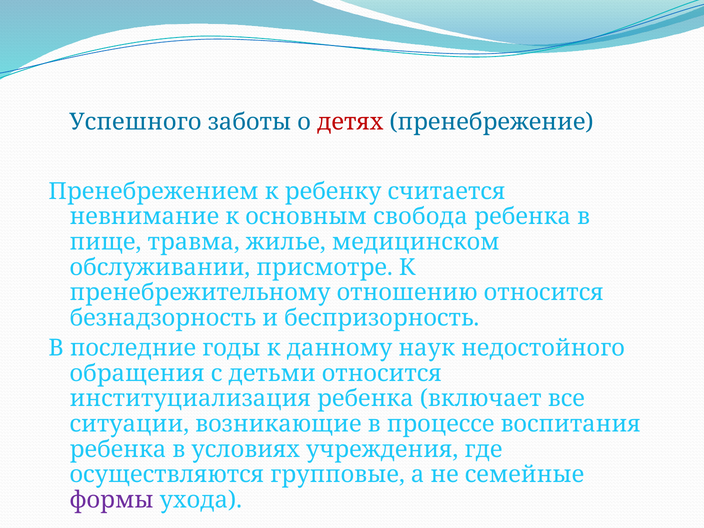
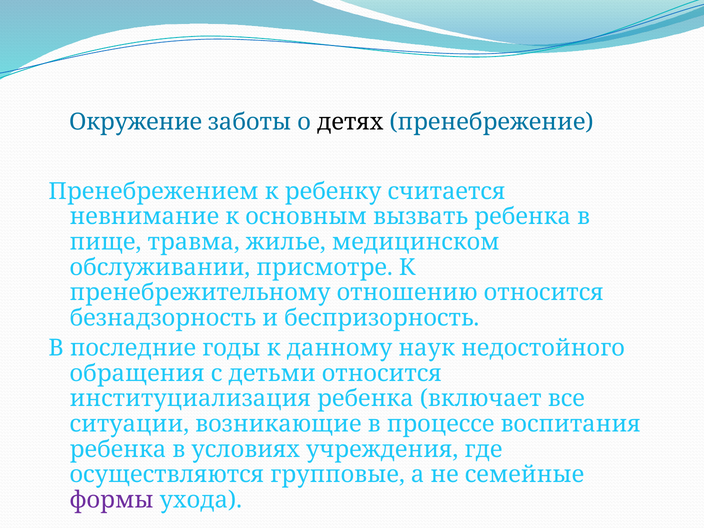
Успешного: Успешного -> Окружение (136, 122)
детях colour: red -> black (350, 122)
свобода: свобода -> вызвать (421, 217)
